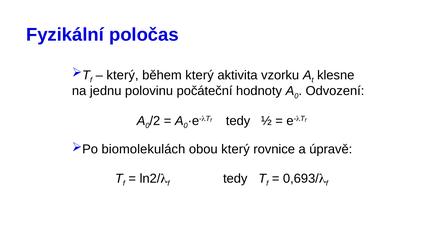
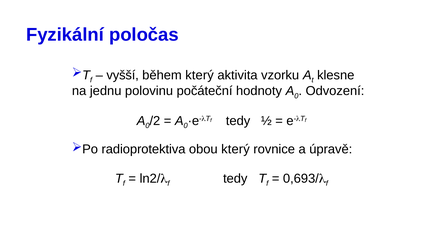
který: který -> vyšší (123, 75)
biomolekulách: biomolekulách -> radioprotektiva (143, 149)
